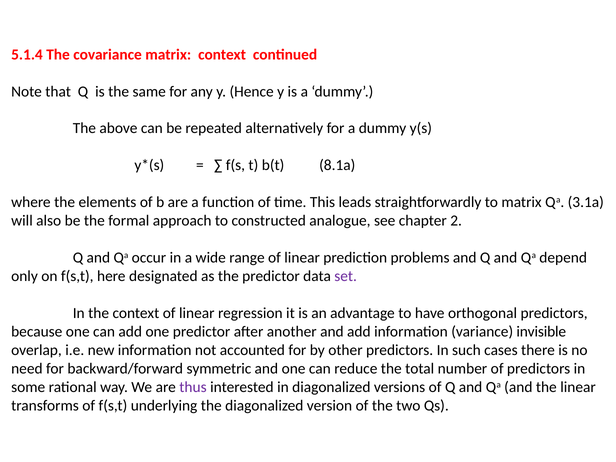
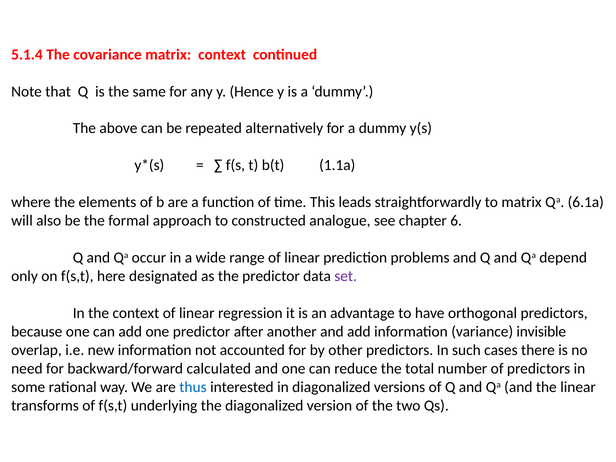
8.1a: 8.1a -> 1.1a (337, 165)
3.1a: 3.1a -> 6.1a (586, 202)
2: 2 -> 6 (456, 221)
symmetric: symmetric -> calculated (219, 369)
thus colour: purple -> blue (193, 387)
